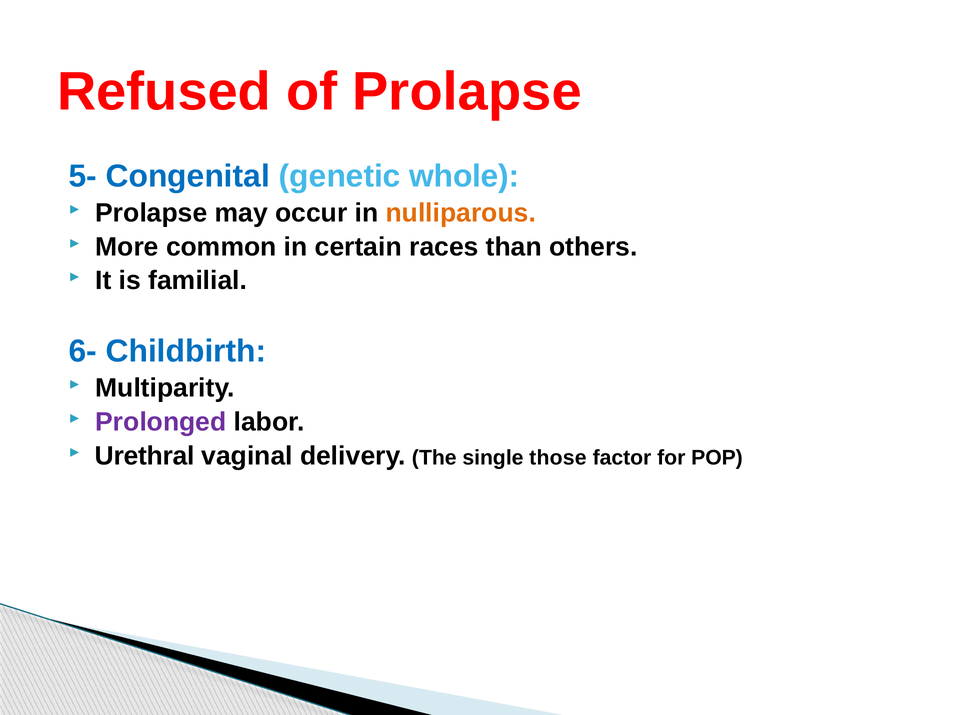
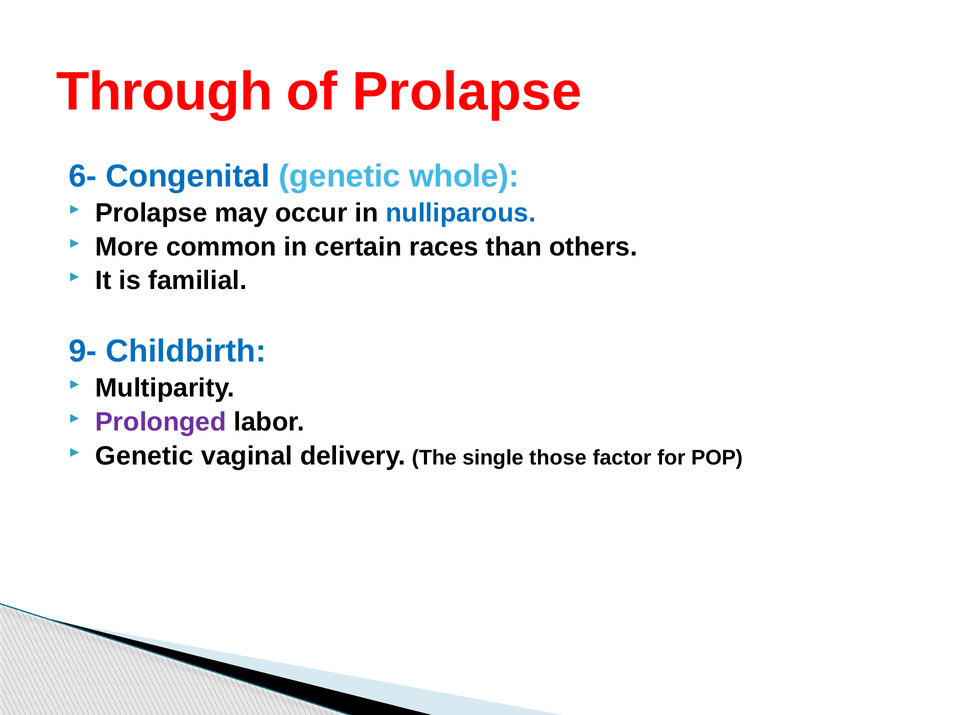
Refused: Refused -> Through (164, 92)
5-: 5- -> 6- (83, 176)
nulliparous colour: orange -> blue (461, 213)
6-: 6- -> 9- (83, 352)
Urethral: Urethral -> Genetic (145, 456)
